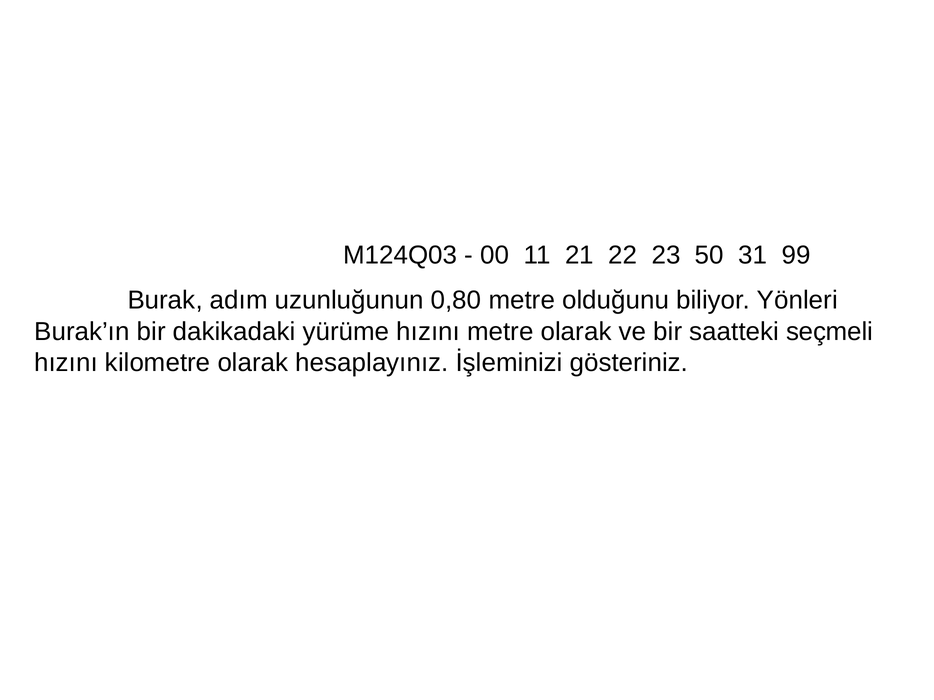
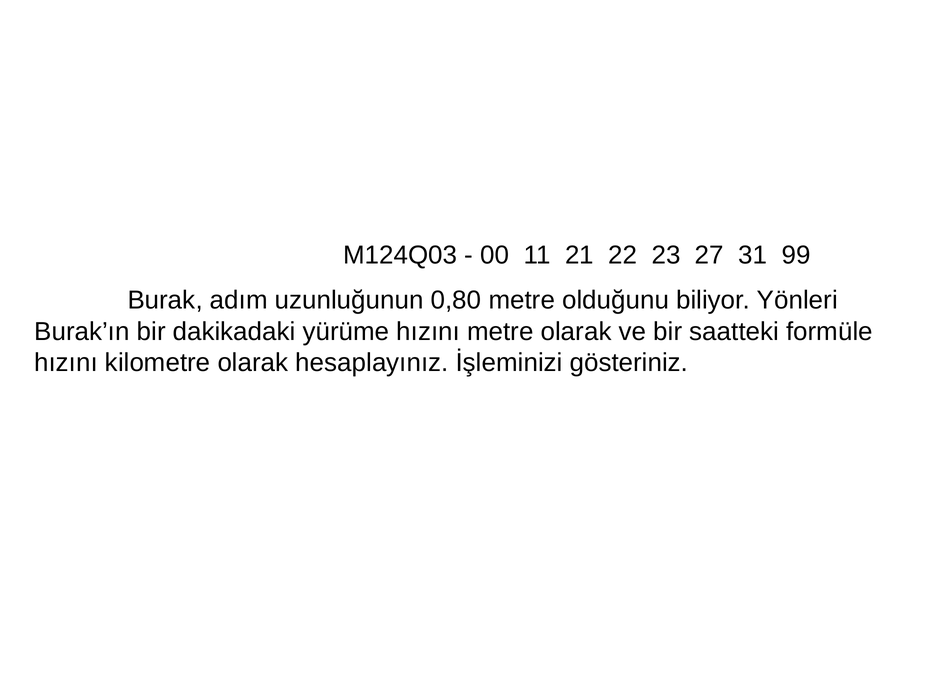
50: 50 -> 27 (709, 255)
seçmeli: seçmeli -> formüle (829, 332)
